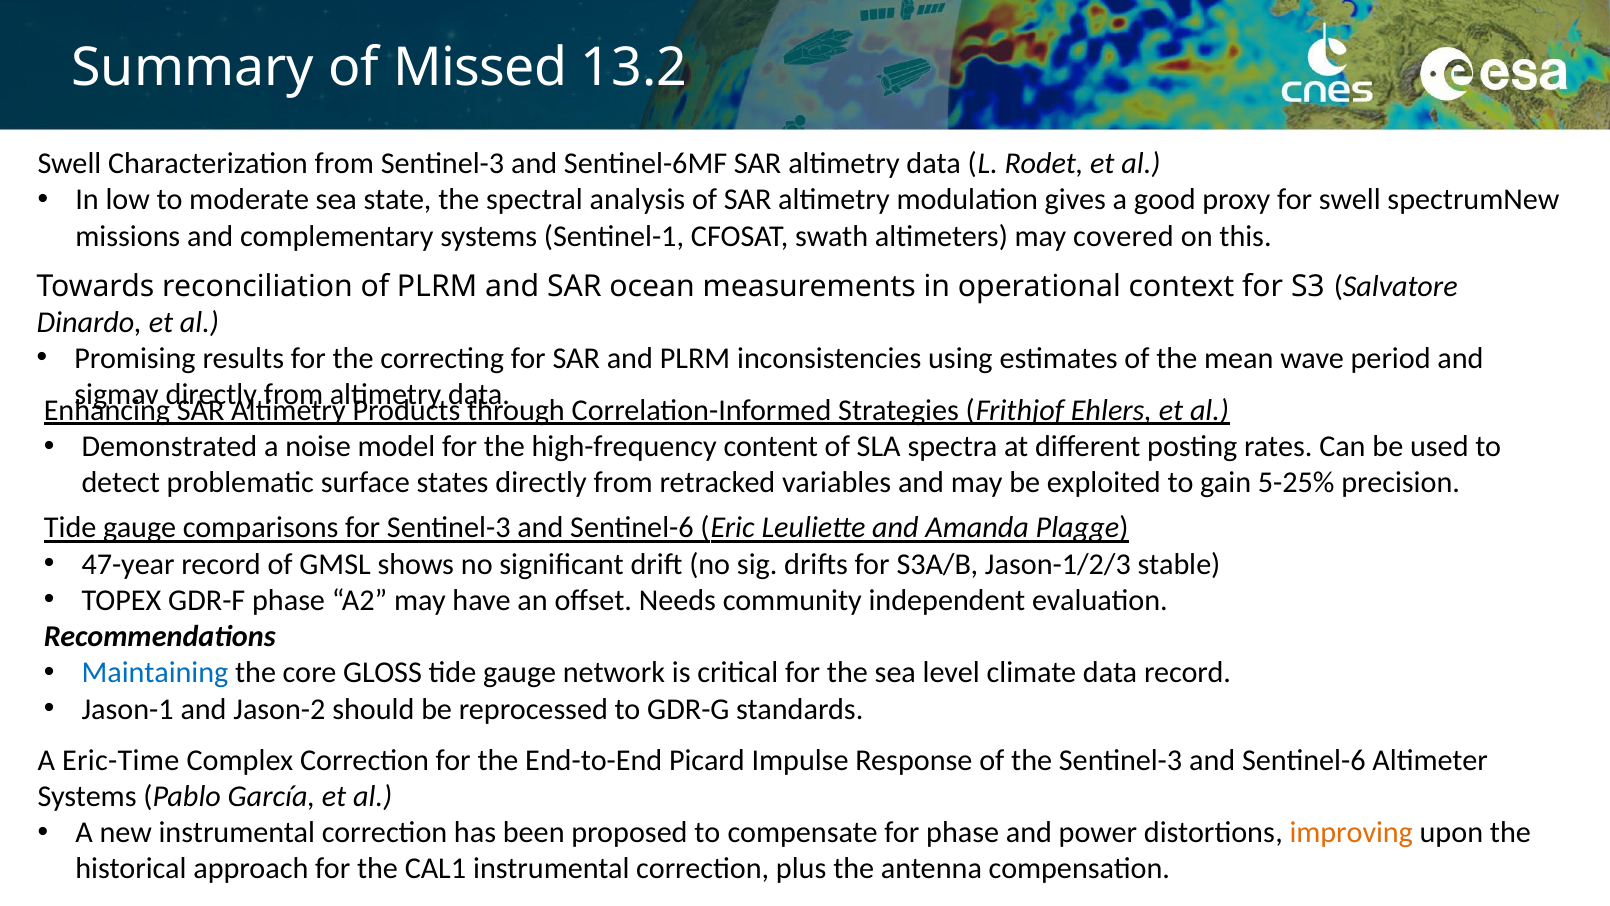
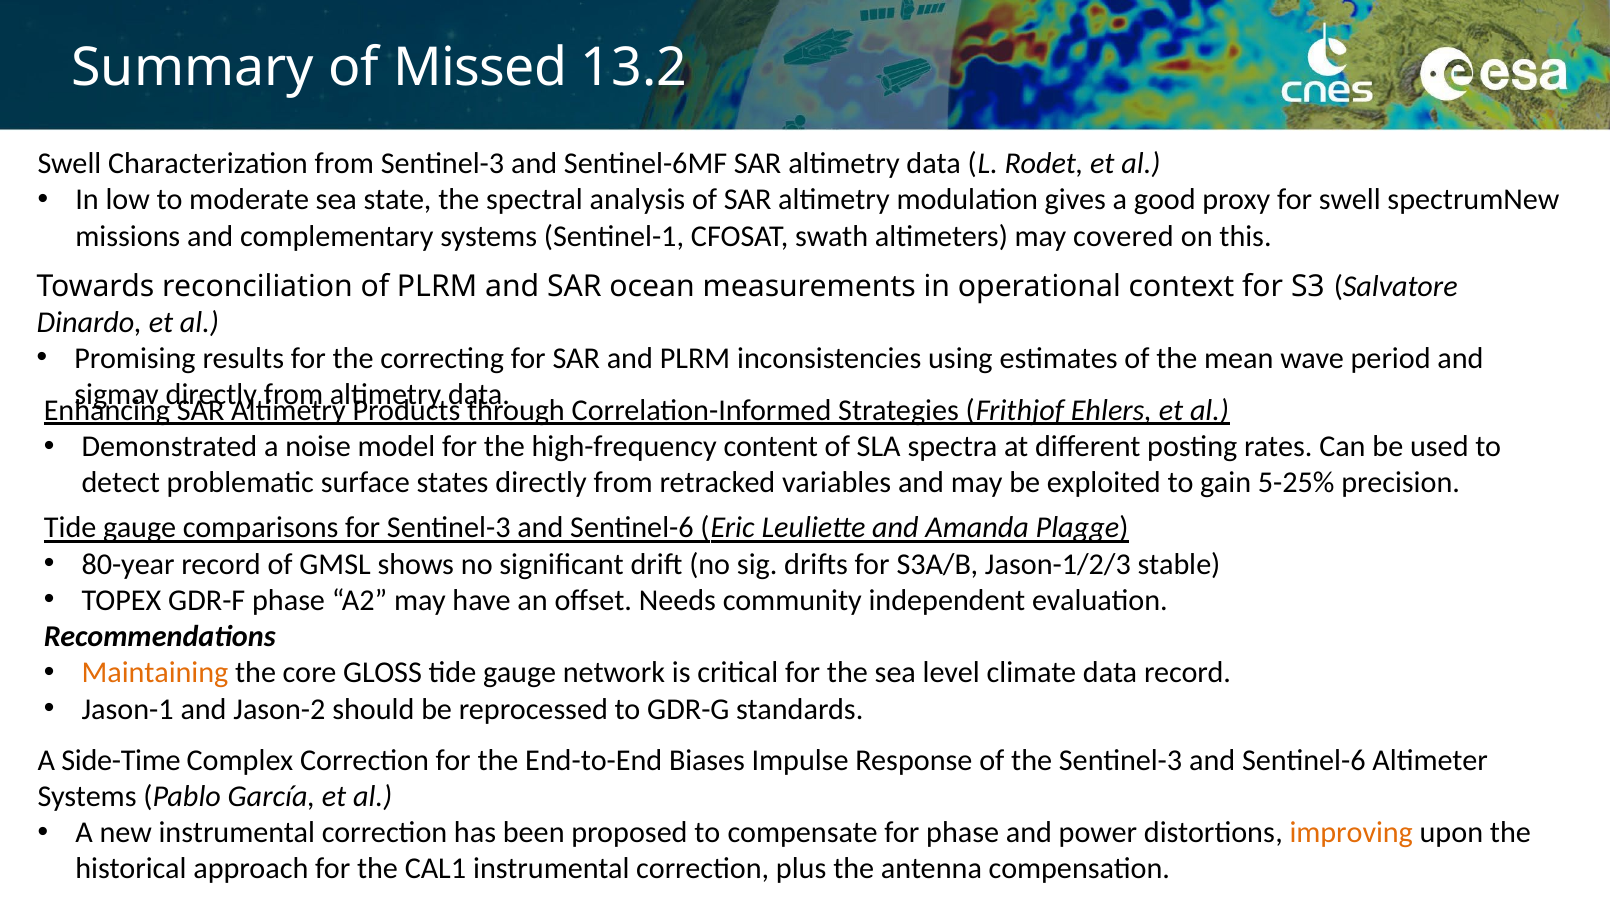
47-year: 47-year -> 80-year (128, 564)
Maintaining colour: blue -> orange (155, 673)
Eric-Time: Eric-Time -> Side-Time (121, 760)
Picard: Picard -> Biases (707, 760)
